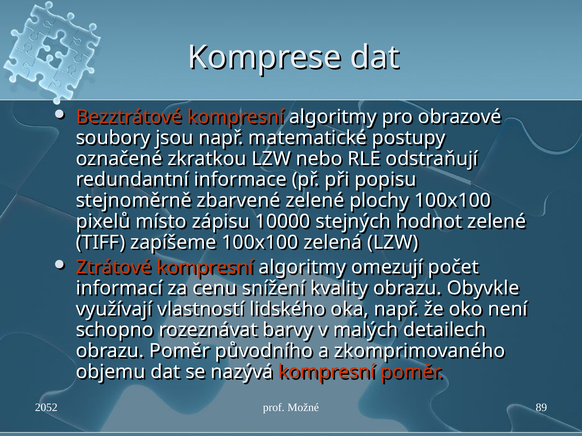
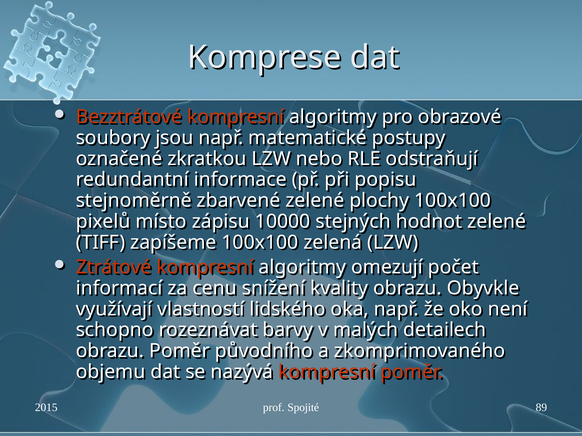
2052: 2052 -> 2015 (46, 408)
Možné: Možné -> Spojité (303, 408)
